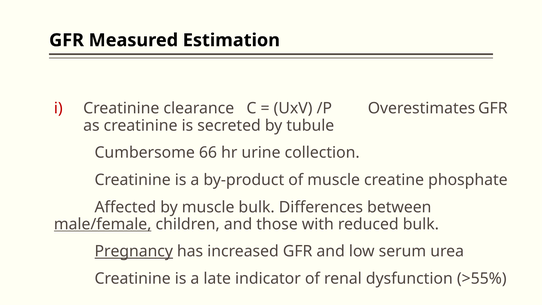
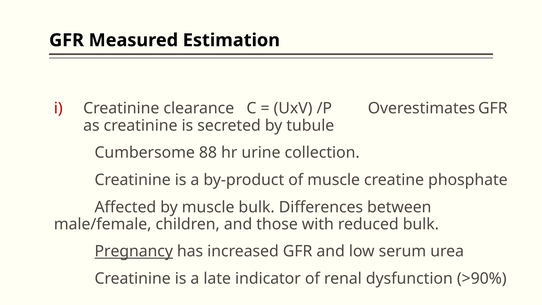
66: 66 -> 88 (208, 153)
male/female underline: present -> none (103, 224)
>55%: >55% -> >90% (482, 278)
